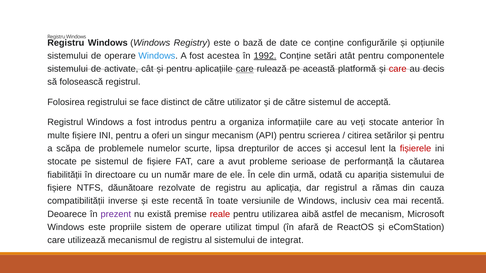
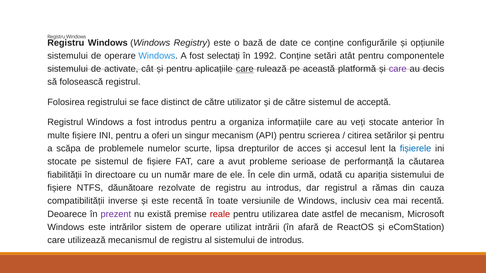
acestea: acestea -> selectați (223, 56)
1992 underline: present -> none (265, 56)
care colour: red -> purple (398, 69)
fișierele colour: red -> blue (416, 149)
au aplicația: aplicația -> introdus (284, 188)
utilizarea aibă: aibă -> date (310, 214)
propriile: propriile -> intrărilor (126, 227)
timpul: timpul -> intrării (267, 227)
de integrat: integrat -> introdus (287, 241)
